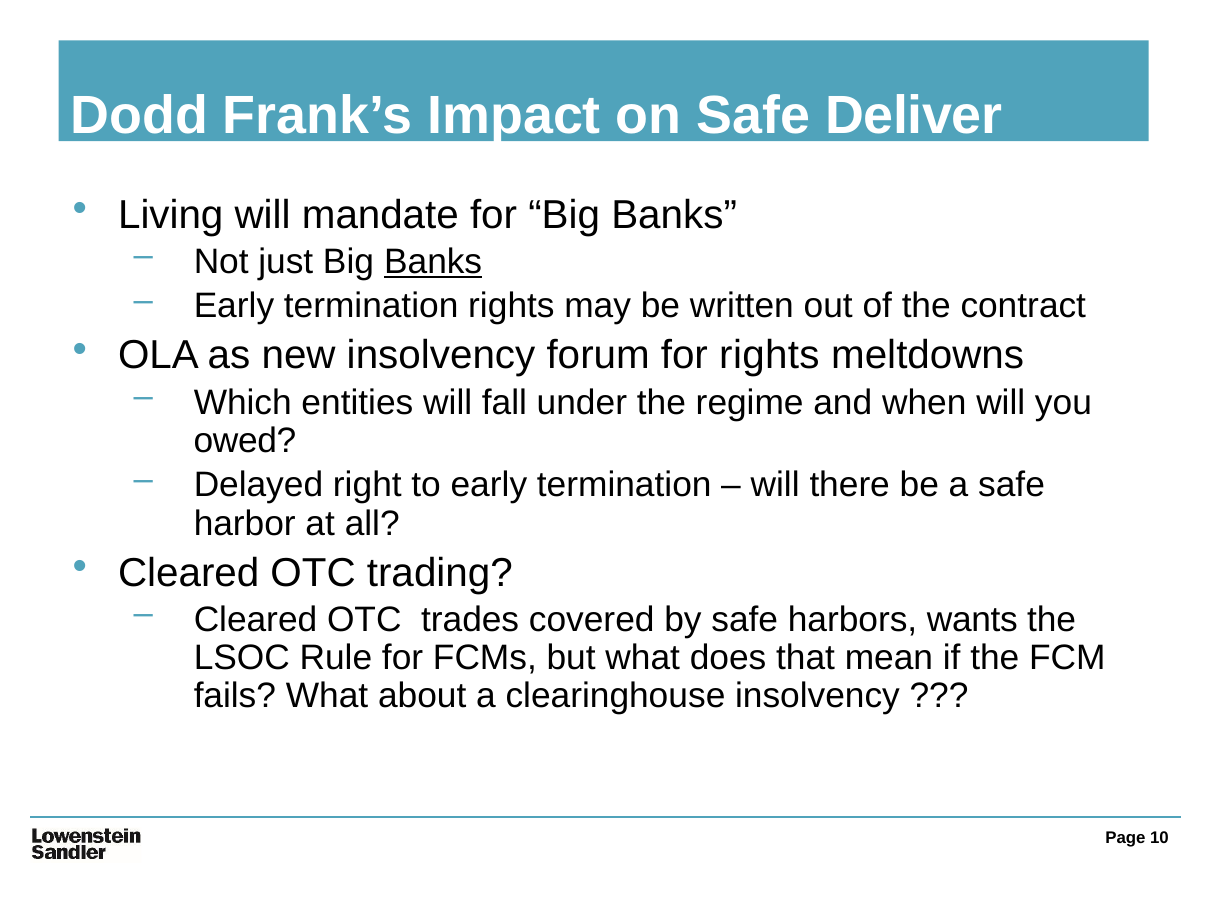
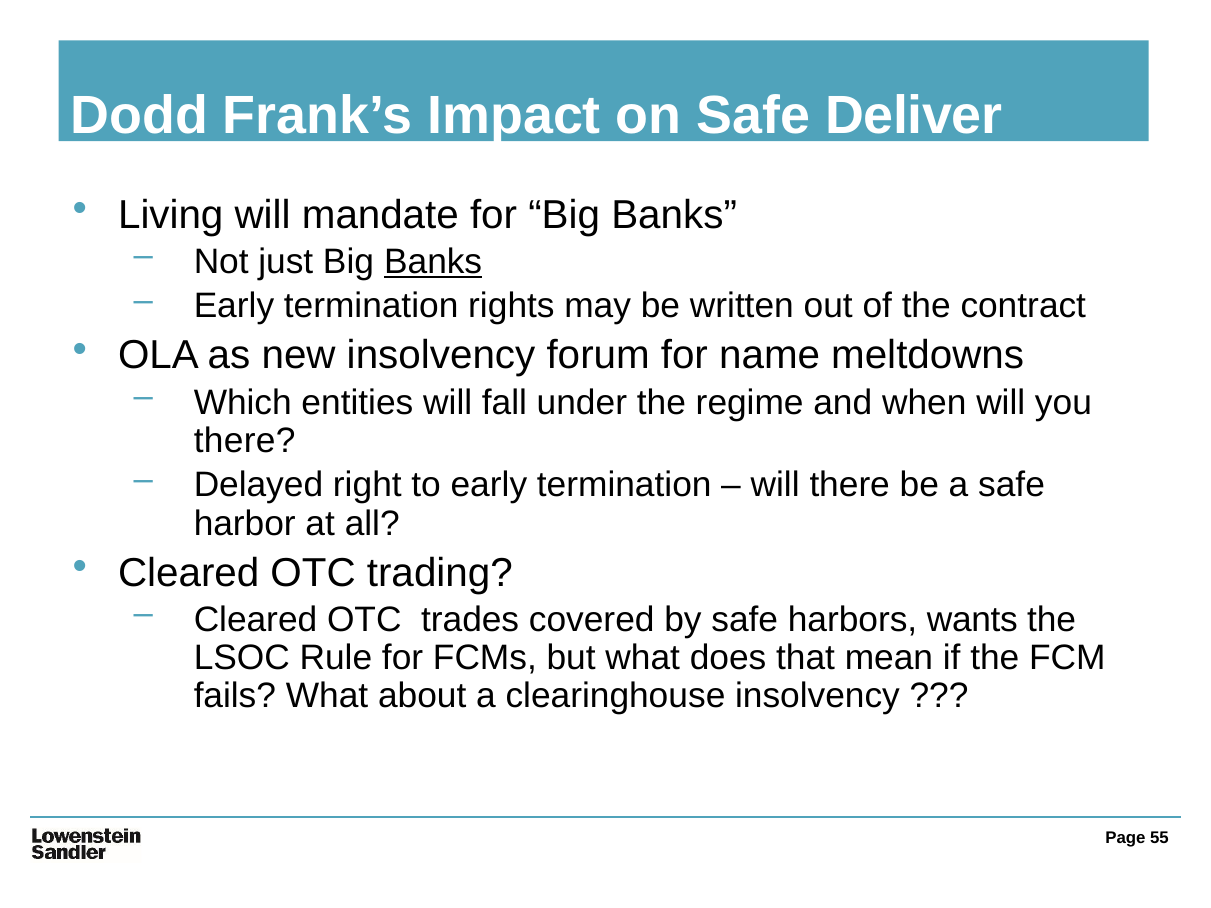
for rights: rights -> name (770, 356)
owed: owed -> there (245, 441)
10: 10 -> 55 (1159, 838)
